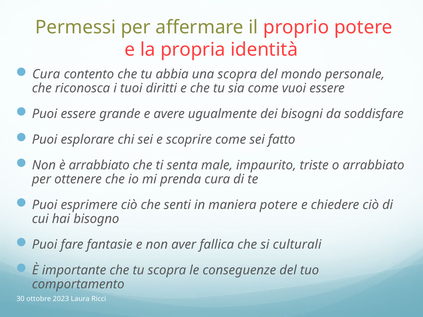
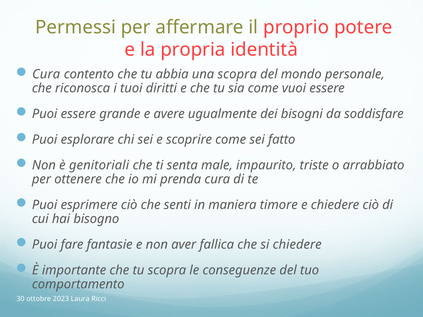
è arrabbiato: arrabbiato -> genitoriali (99, 165)
maniera potere: potere -> timore (279, 205)
si culturali: culturali -> chiedere (297, 245)
